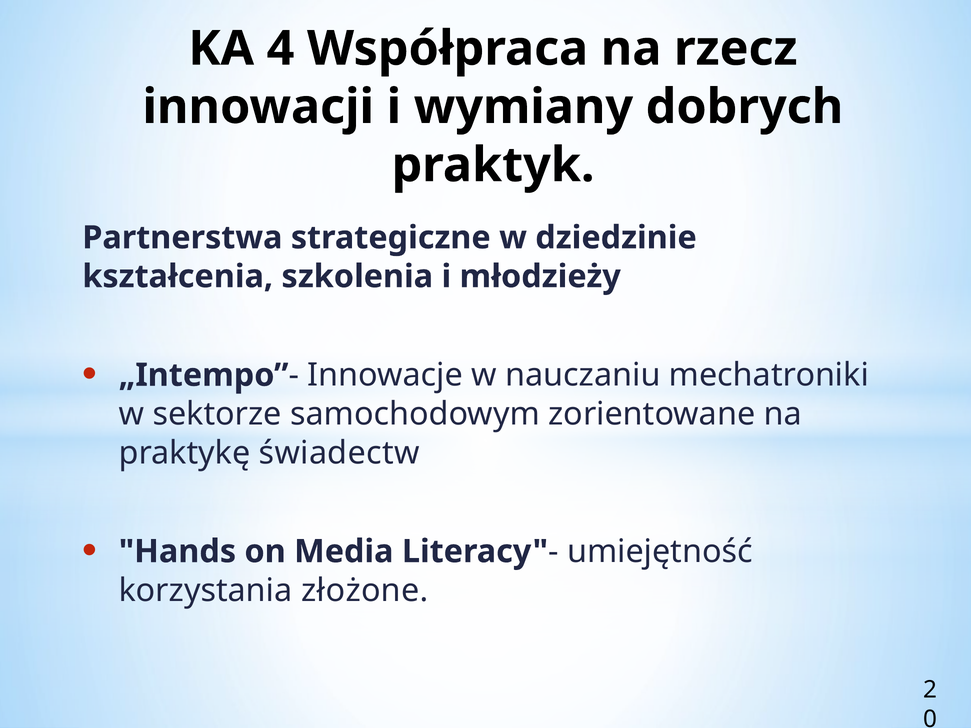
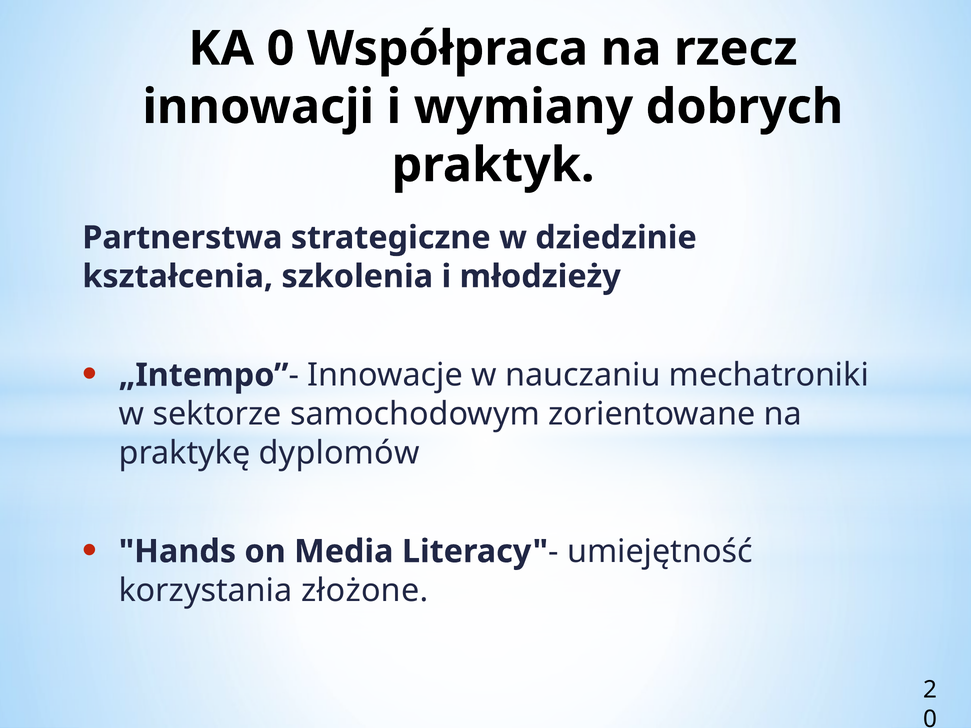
KA 4: 4 -> 0 (281, 49)
świadectw: świadectw -> dyplomów (339, 453)
